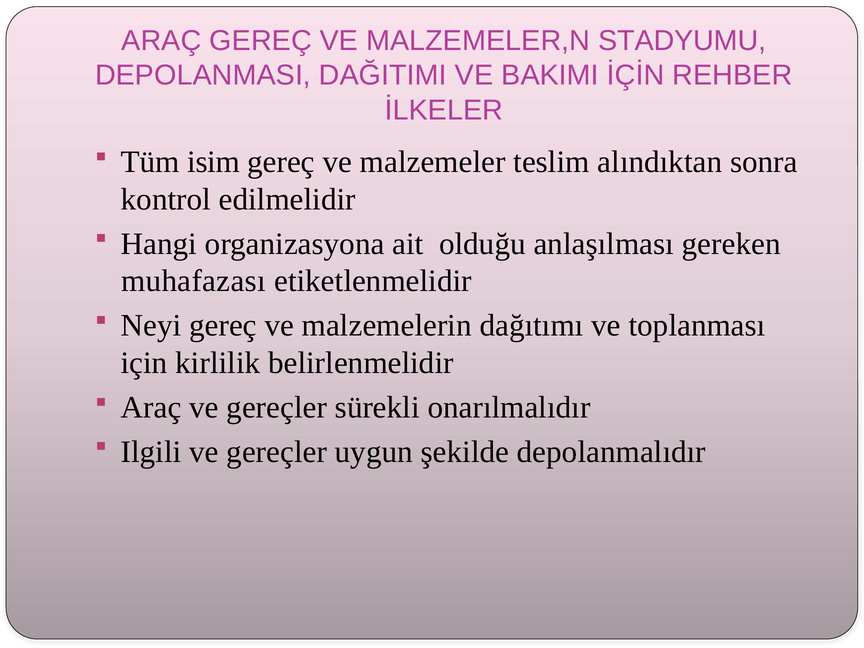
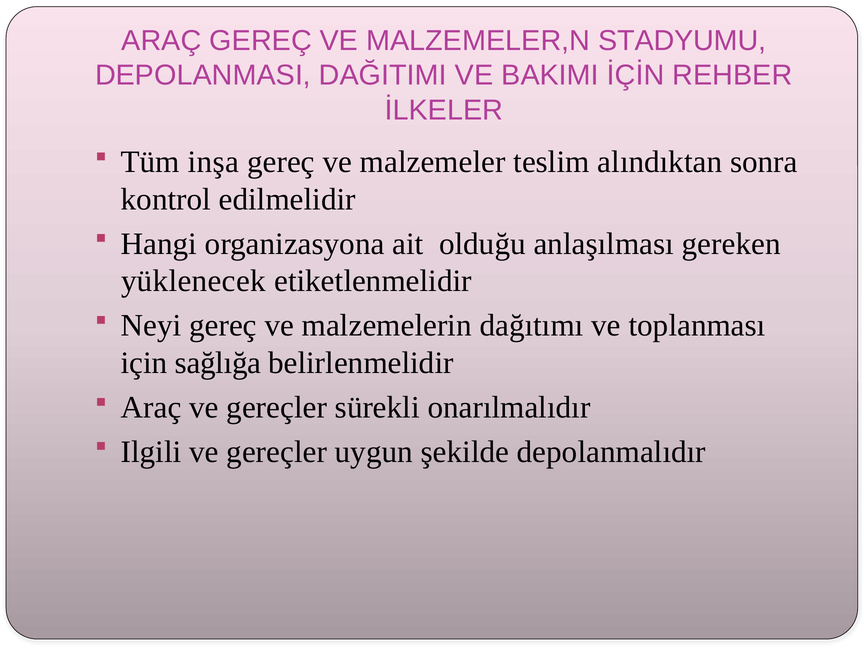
isim: isim -> inşa (213, 162)
muhafazası: muhafazası -> yüklenecek (193, 281)
kirlilik: kirlilik -> sağlığa (218, 363)
